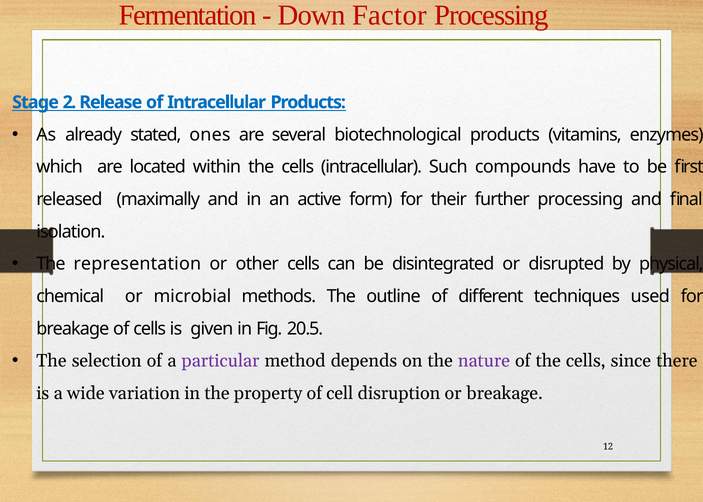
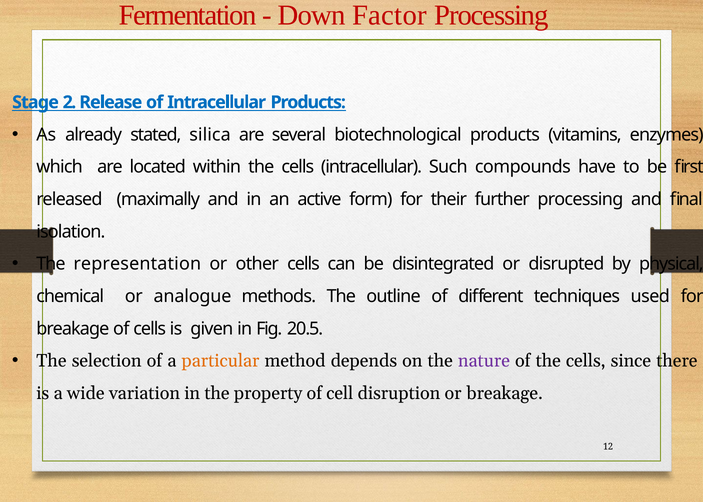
ones: ones -> silica (210, 135)
microbial: microbial -> analogue (192, 296)
particular colour: purple -> orange (221, 361)
